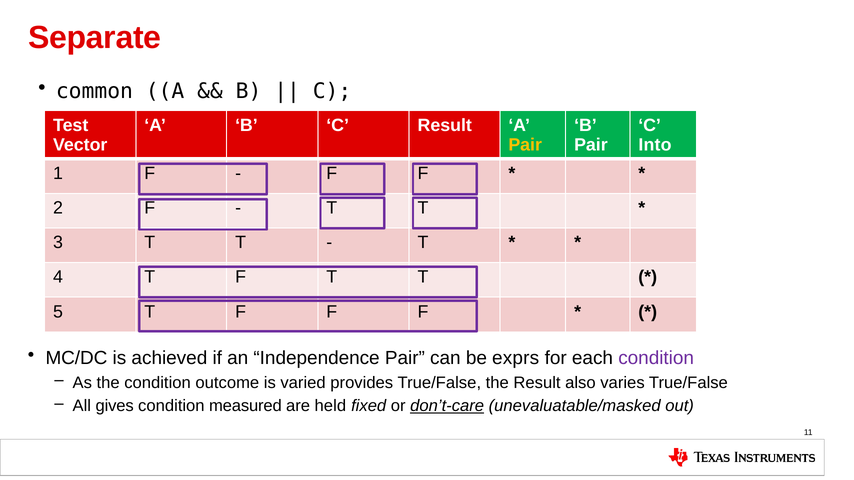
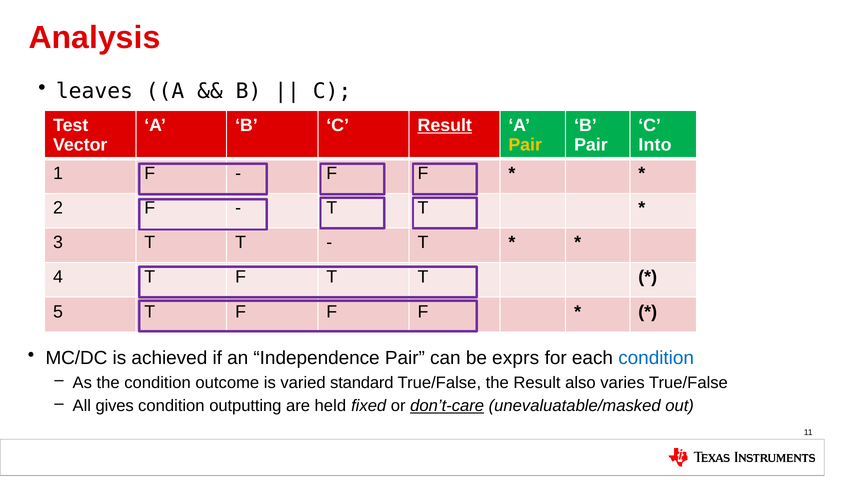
Separate: Separate -> Analysis (95, 38)
common: common -> leaves (94, 91)
Result underline: none -> present (445, 125)
condition colour: purple -> blue (656, 358)
provides: provides -> standard (362, 383)
measured: measured -> outputting (245, 406)
